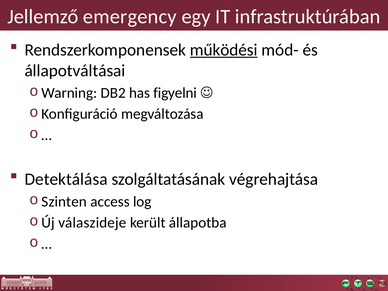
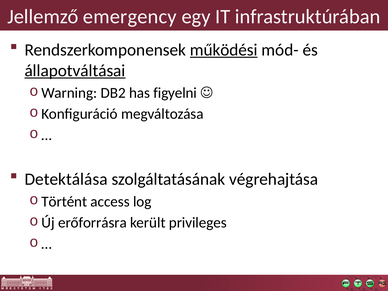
állapotváltásai underline: none -> present (75, 71)
Szinten: Szinten -> Történt (64, 202)
válaszideje: válaszideje -> erőforrásra (92, 223)
állapotba: állapotba -> privileges (198, 223)
